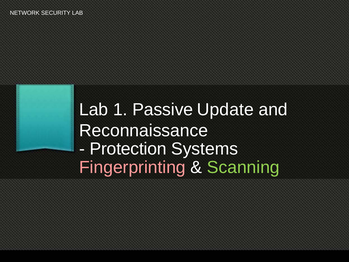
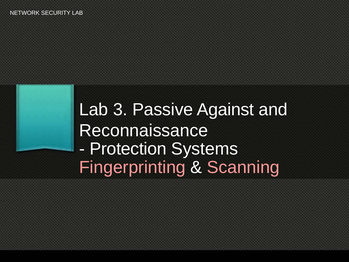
1: 1 -> 3 (120, 110)
Update: Update -> Against (225, 110)
Scanning colour: light green -> pink (243, 167)
